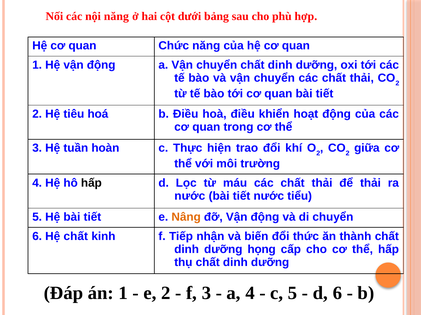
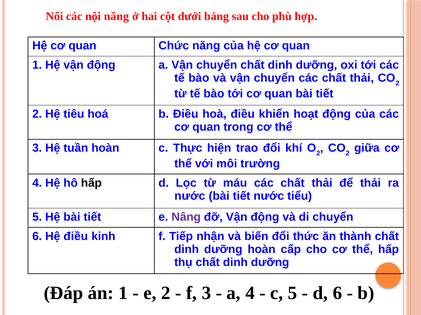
Nâng colour: orange -> purple (186, 217)
Hệ chất: chất -> điều (76, 237)
dưỡng họng: họng -> hoàn (262, 250)
